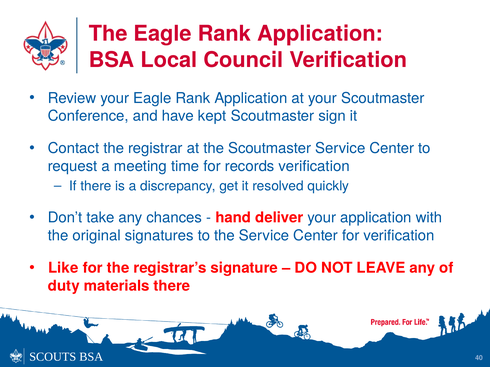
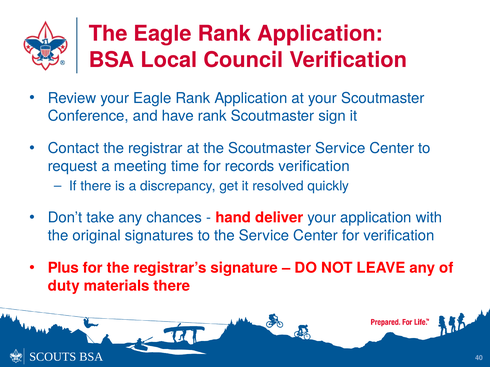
have kept: kept -> rank (212, 116)
Like: Like -> Plus (63, 268)
